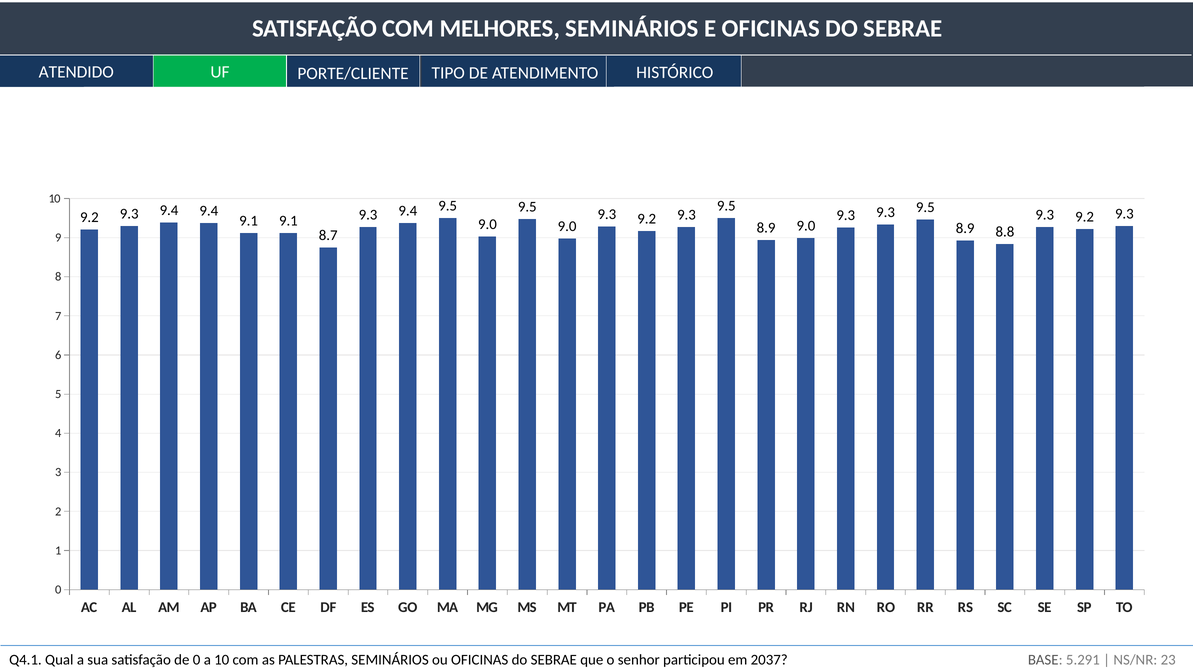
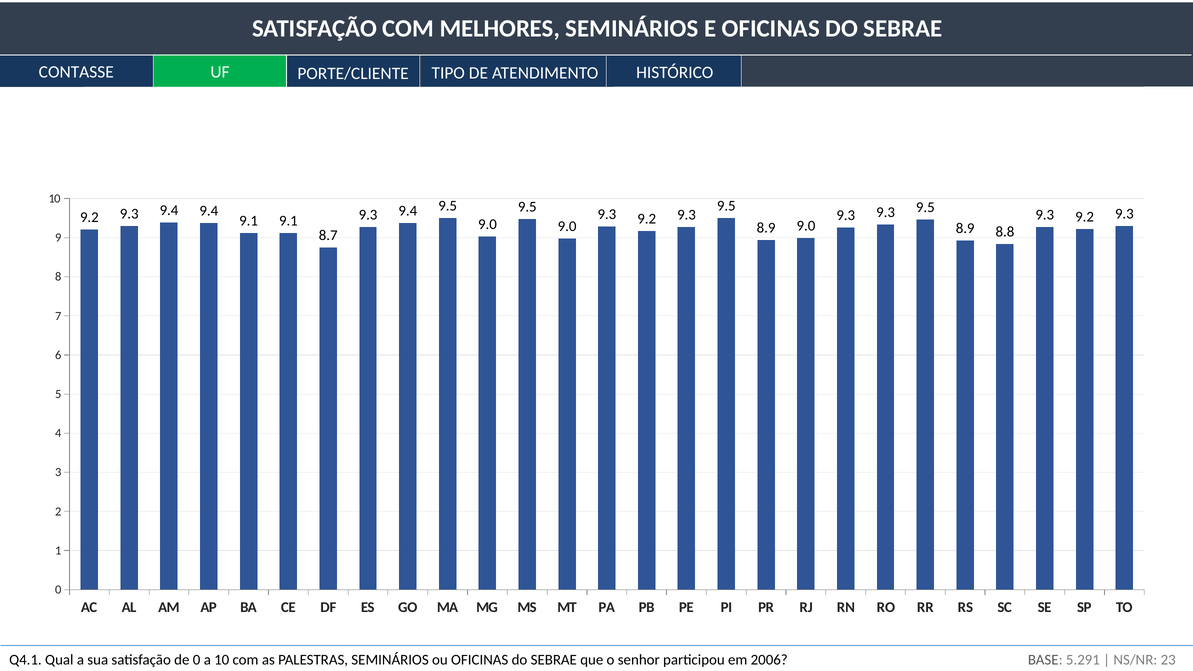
ATENDIDO: ATENDIDO -> CONTASSE (76, 72)
2037: 2037 -> 2006 (769, 660)
